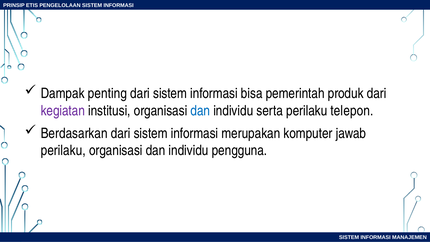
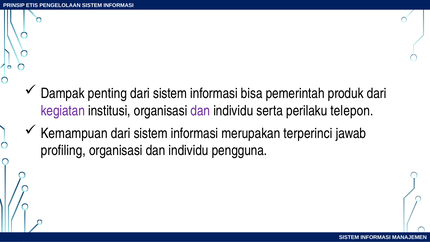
dan colour: blue -> purple (200, 111)
Berdasarkan: Berdasarkan -> Kemampuan (74, 133)
komputer: komputer -> terperinci (308, 133)
perilaku: perilaku -> profiling (63, 150)
